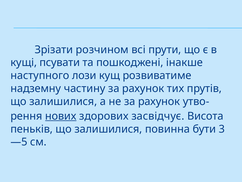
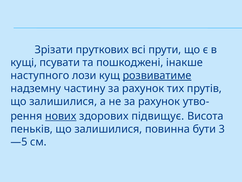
розчином: розчином -> пруткових (102, 50)
розвиватиме underline: none -> present (157, 75)
засвідчує: засвідчує -> підвищує (158, 116)
